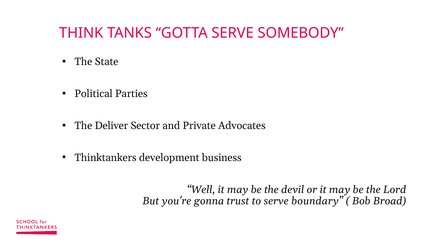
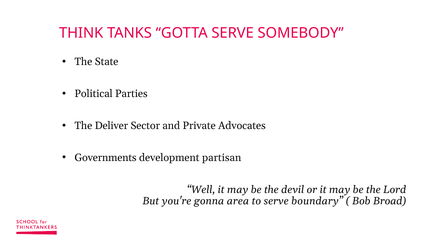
Thinktankers: Thinktankers -> Governments (106, 157)
business: business -> partisan (222, 157)
trust: trust -> area (238, 201)
